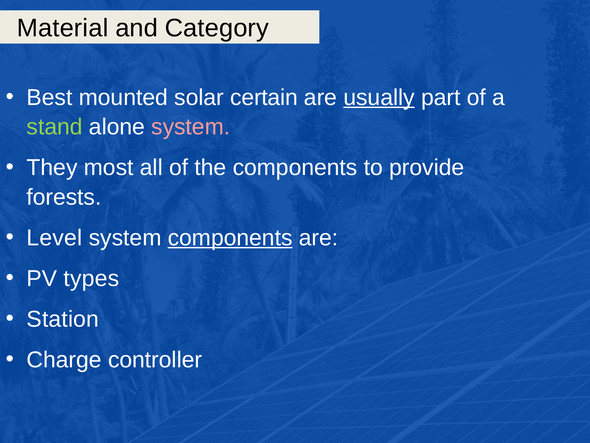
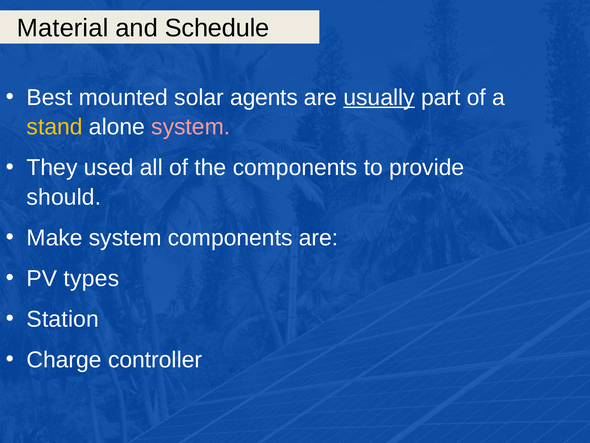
Category: Category -> Schedule (217, 28)
certain: certain -> agents (264, 97)
stand colour: light green -> yellow (55, 127)
most: most -> used (109, 167)
forests: forests -> should (64, 197)
Level: Level -> Make (55, 238)
components underline: present -> none (230, 238)
